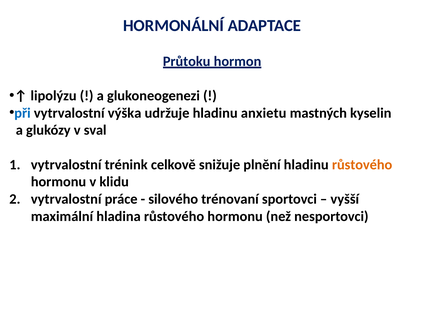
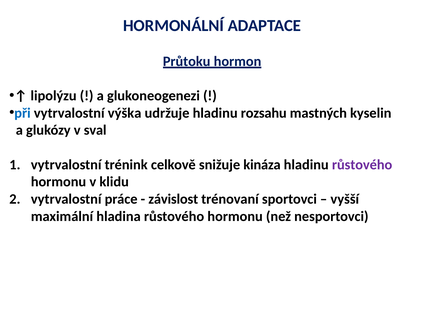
anxietu: anxietu -> rozsahu (264, 113)
plnění: plnění -> kináza (262, 165)
růstového colour: orange -> purple (362, 165)
silového: silového -> závislost (173, 199)
